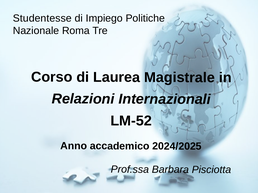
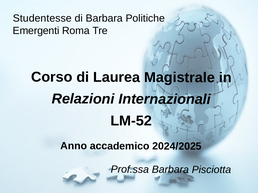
di Impiego: Impiego -> Barbara (104, 18)
Nazionale: Nazionale -> Emergenti (36, 31)
